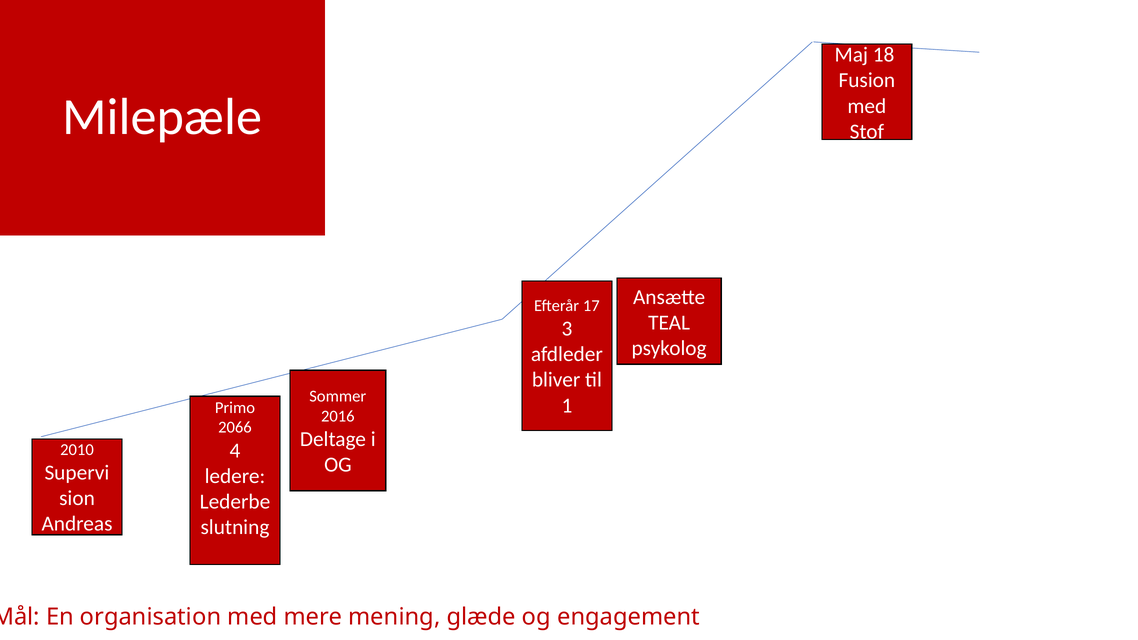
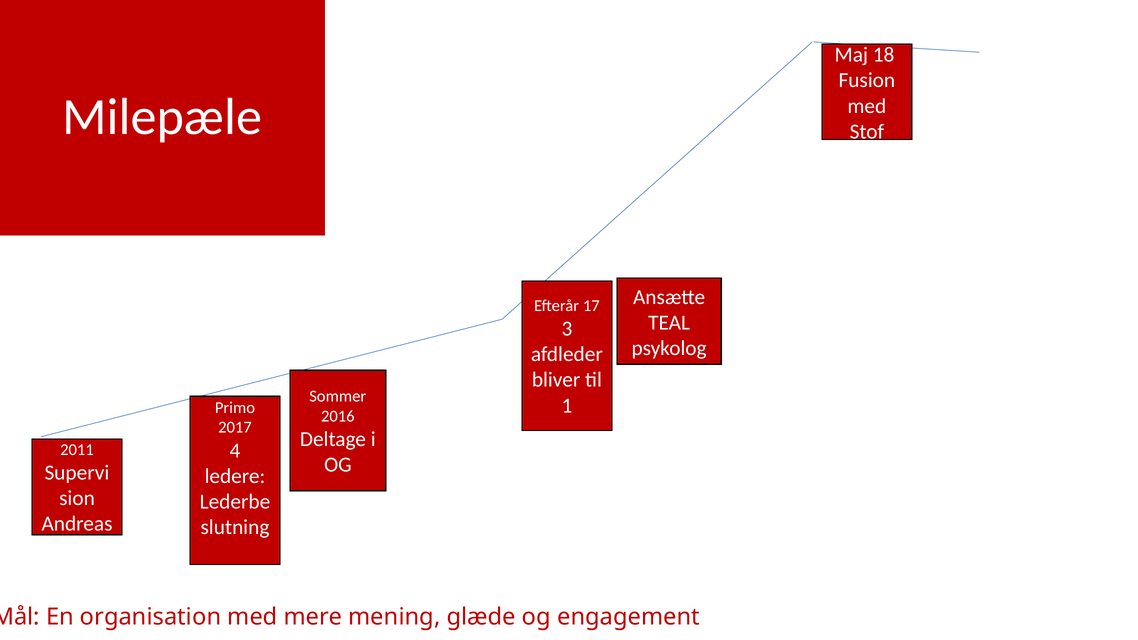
2066: 2066 -> 2017 (235, 428)
2010: 2010 -> 2011 (77, 450)
